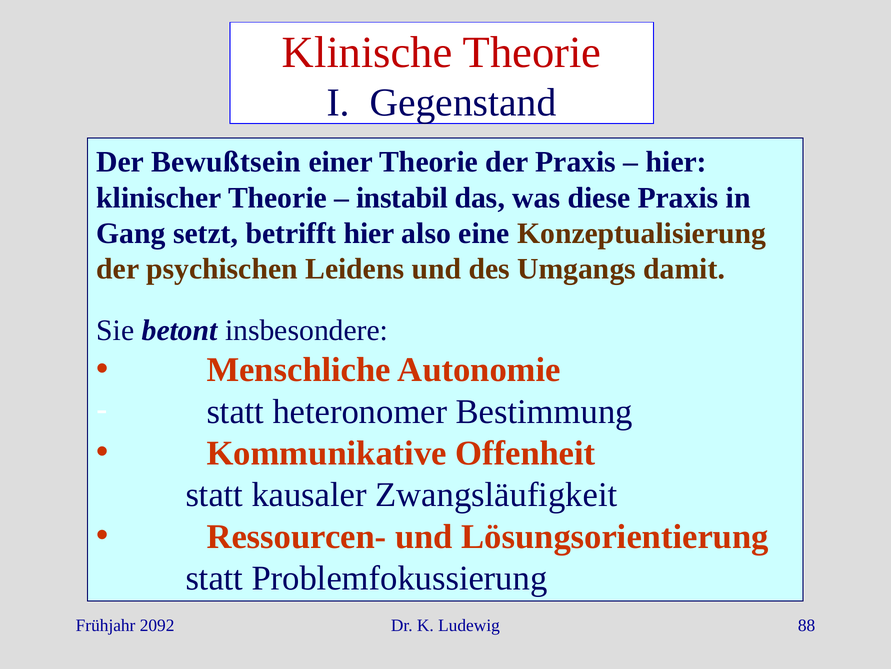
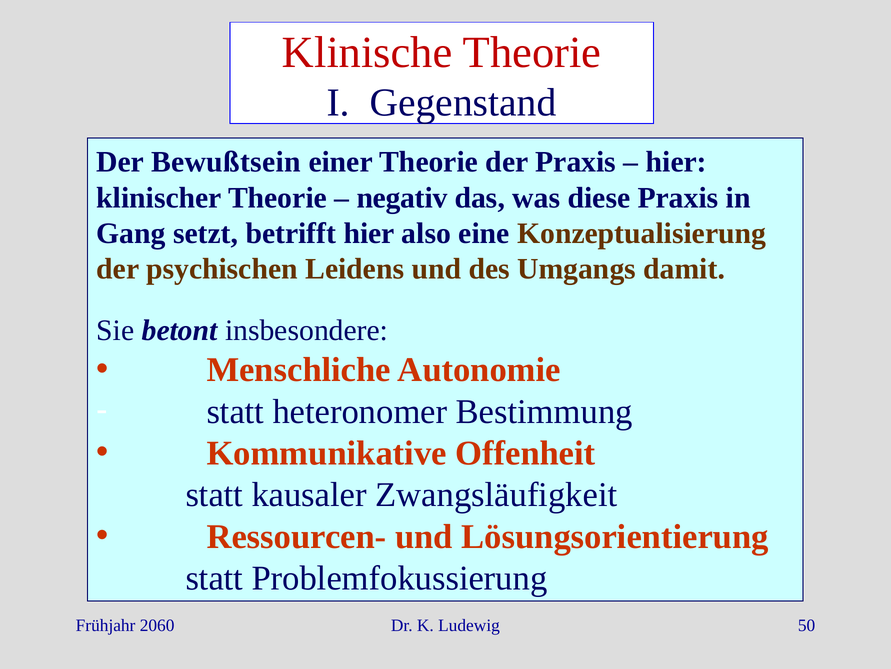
instabil: instabil -> negativ (402, 198)
2092: 2092 -> 2060 (157, 625)
88: 88 -> 50 (807, 625)
